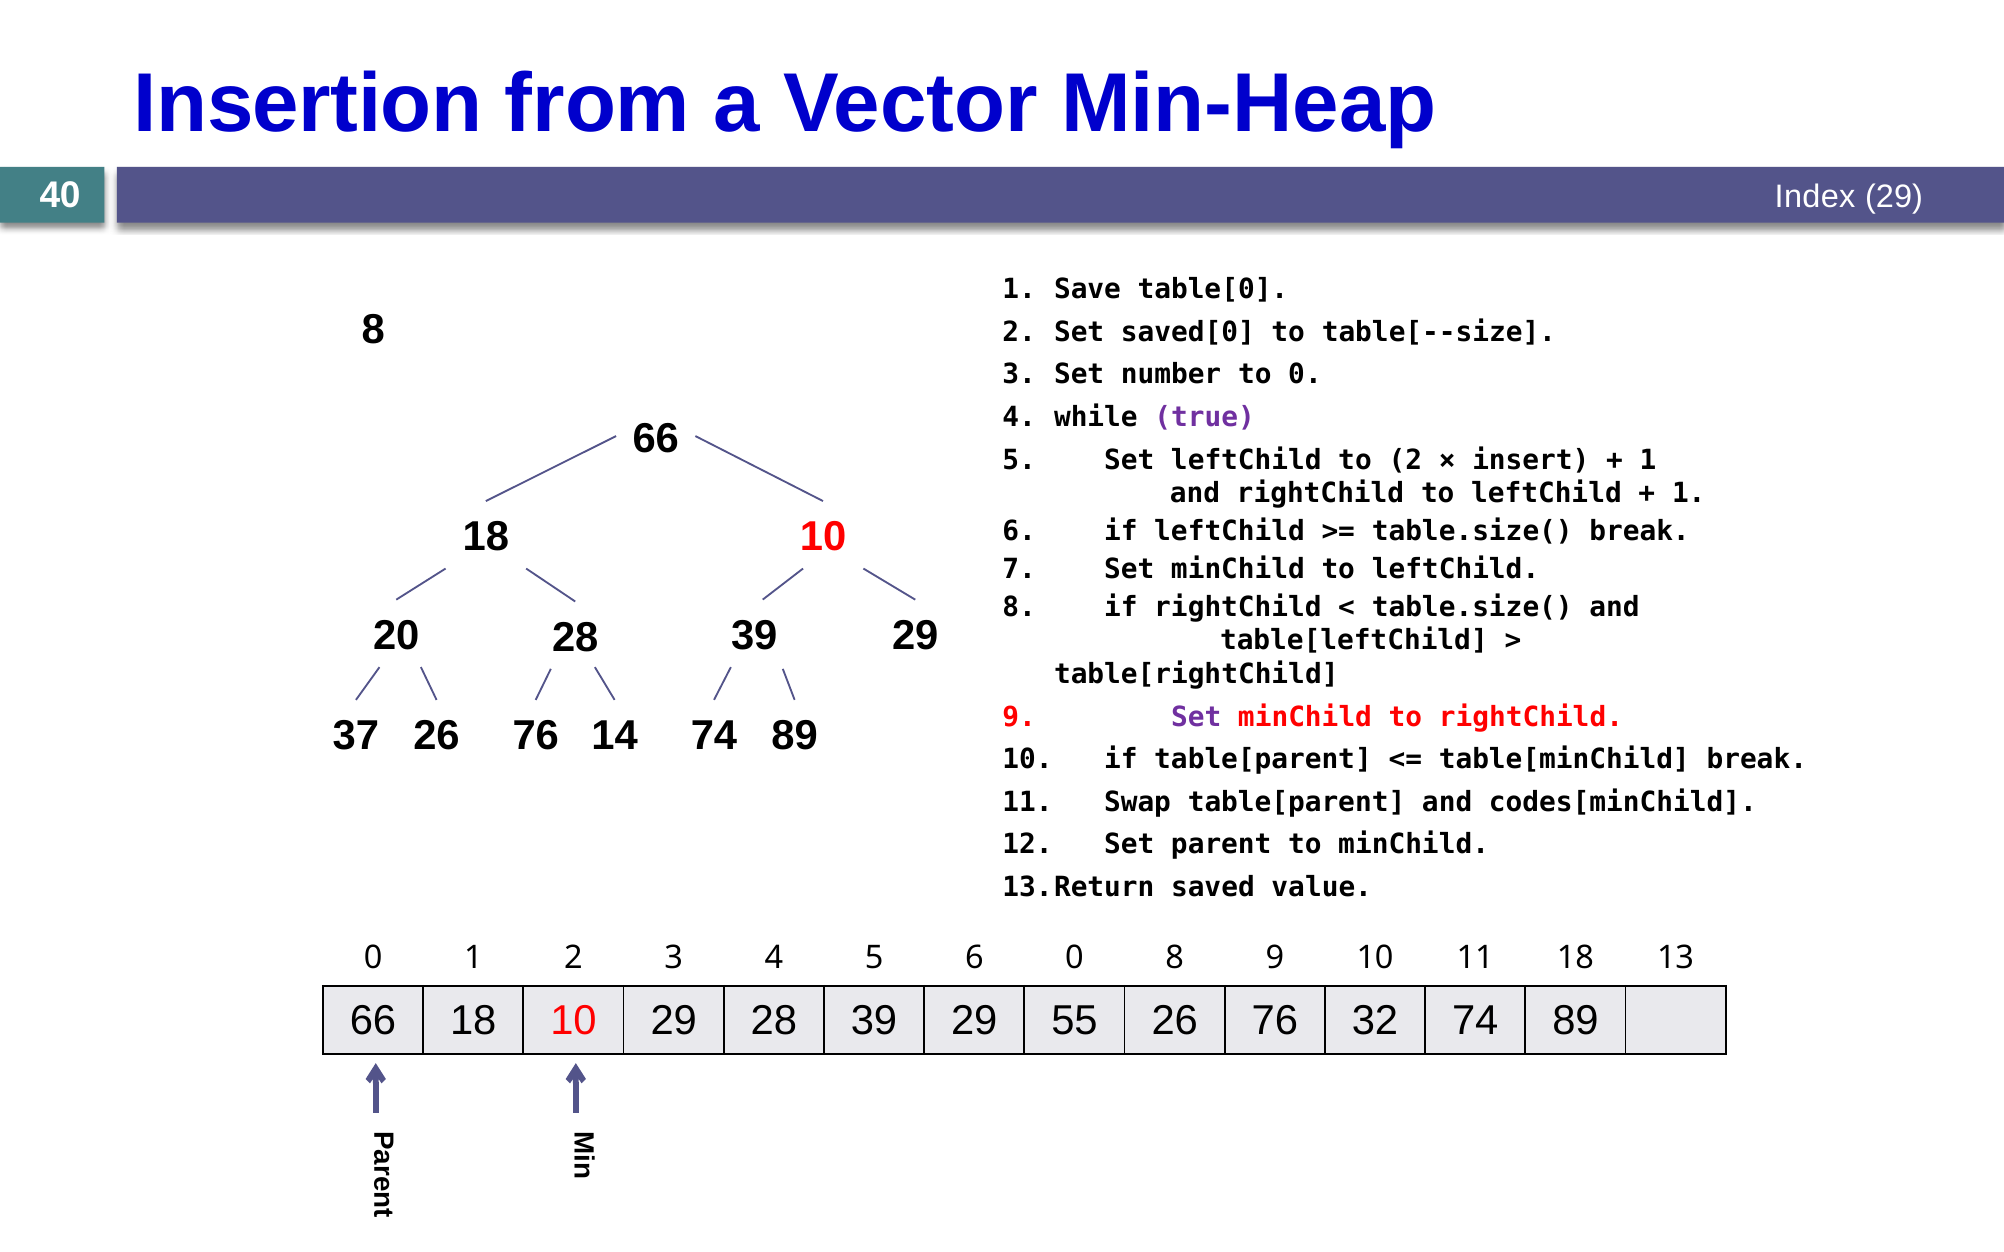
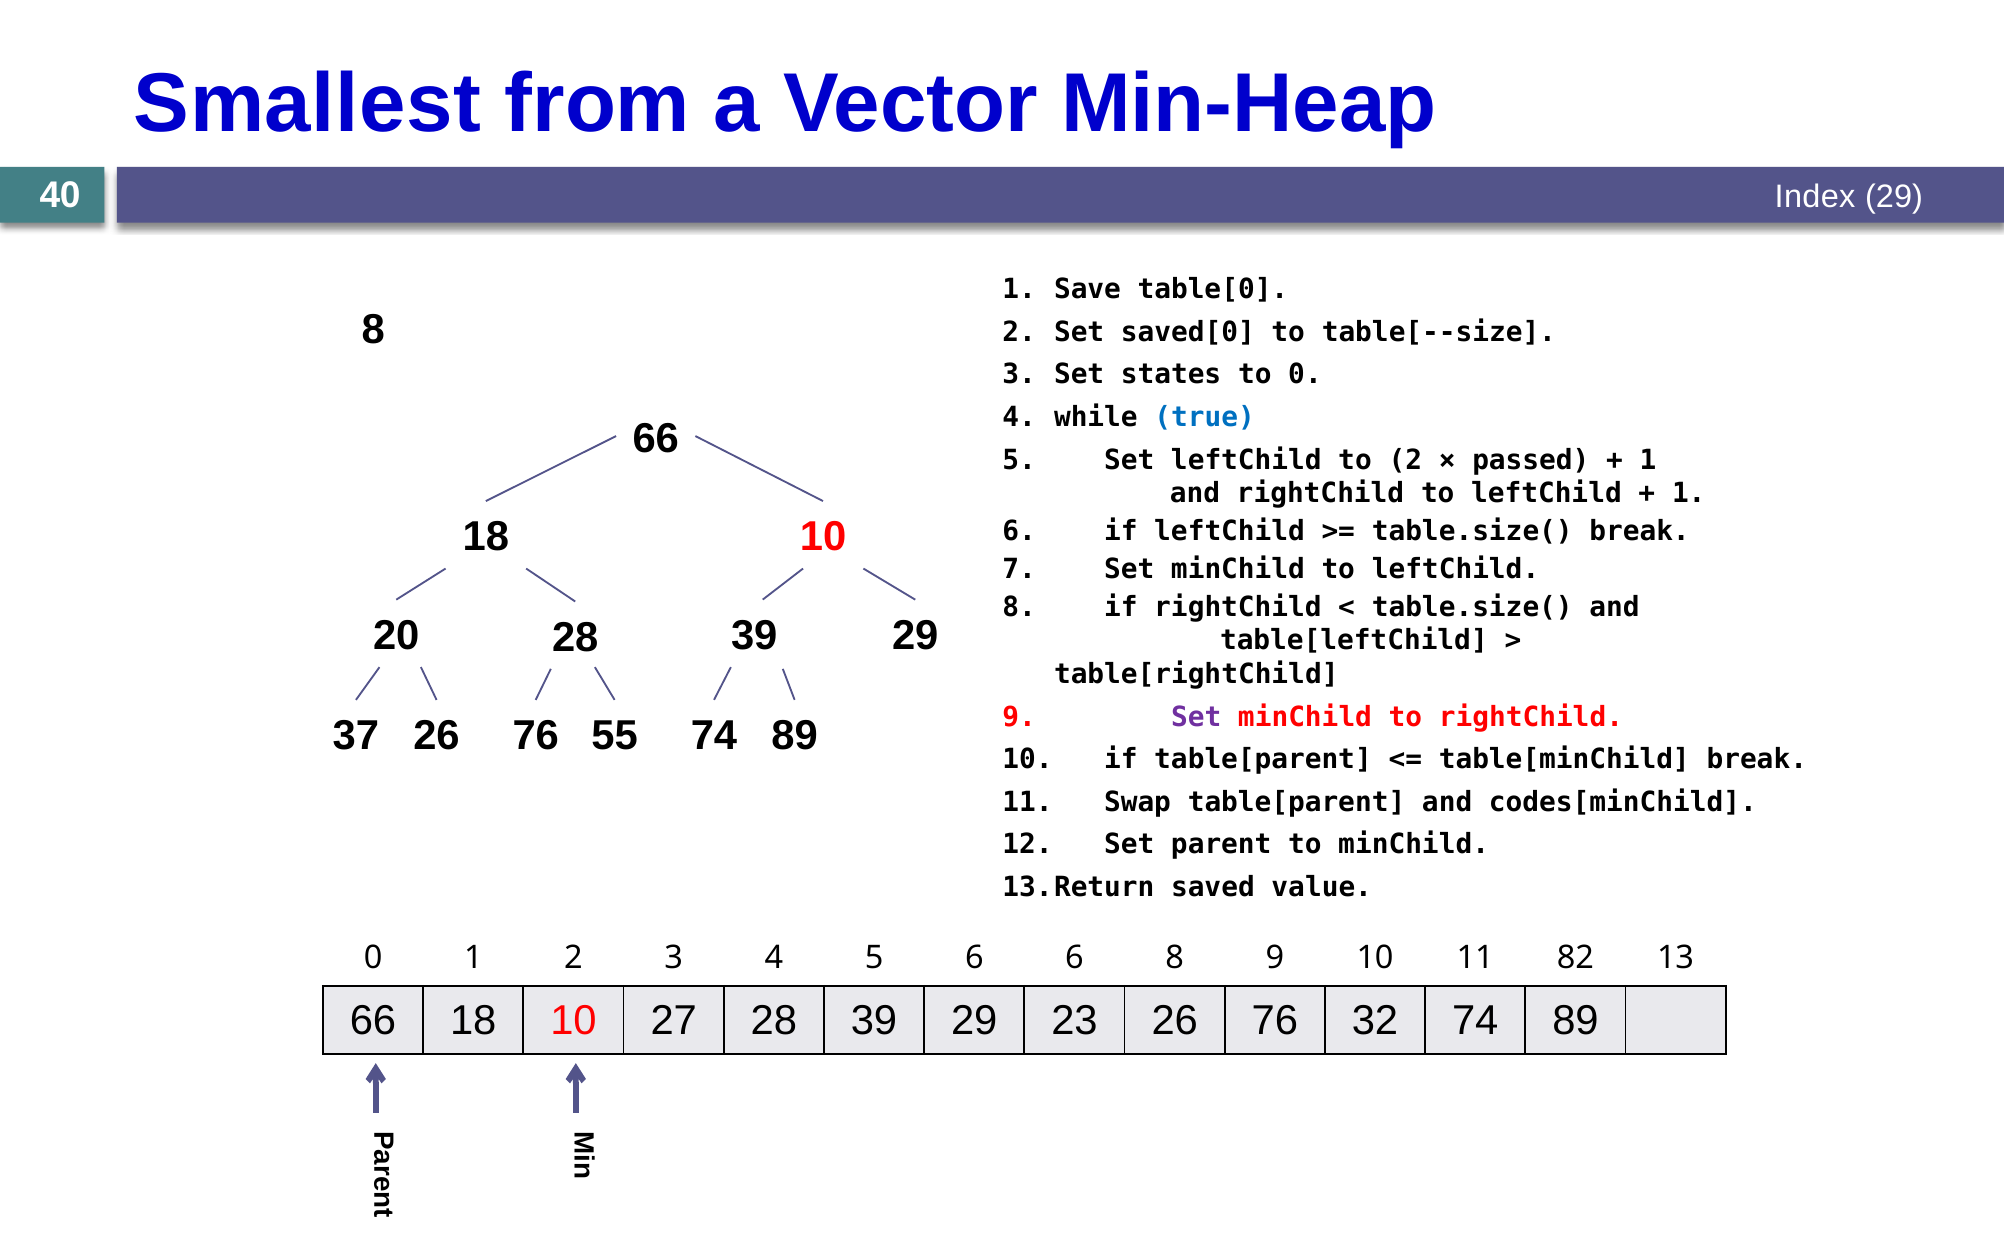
Insertion: Insertion -> Smallest (308, 104)
number: number -> states (1171, 375)
true colour: purple -> blue (1205, 417)
insert: insert -> passed (1531, 460)
14: 14 -> 55 (615, 736)
6 0: 0 -> 6 (1075, 958)
11 18: 18 -> 82 (1575, 958)
10 29: 29 -> 27 (674, 1021)
55: 55 -> 23 (1074, 1021)
